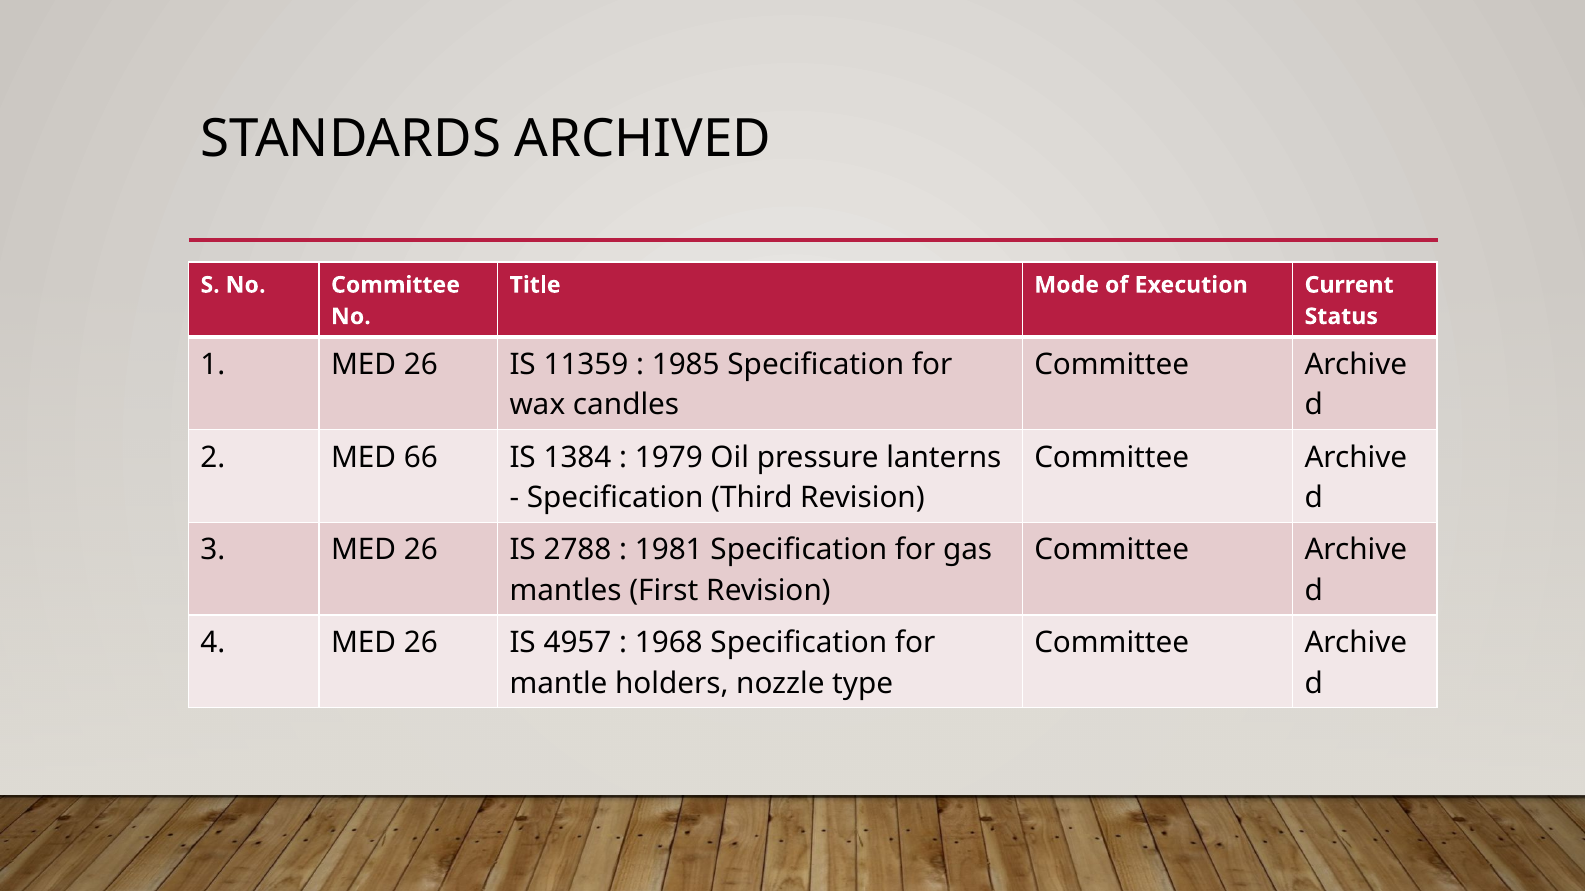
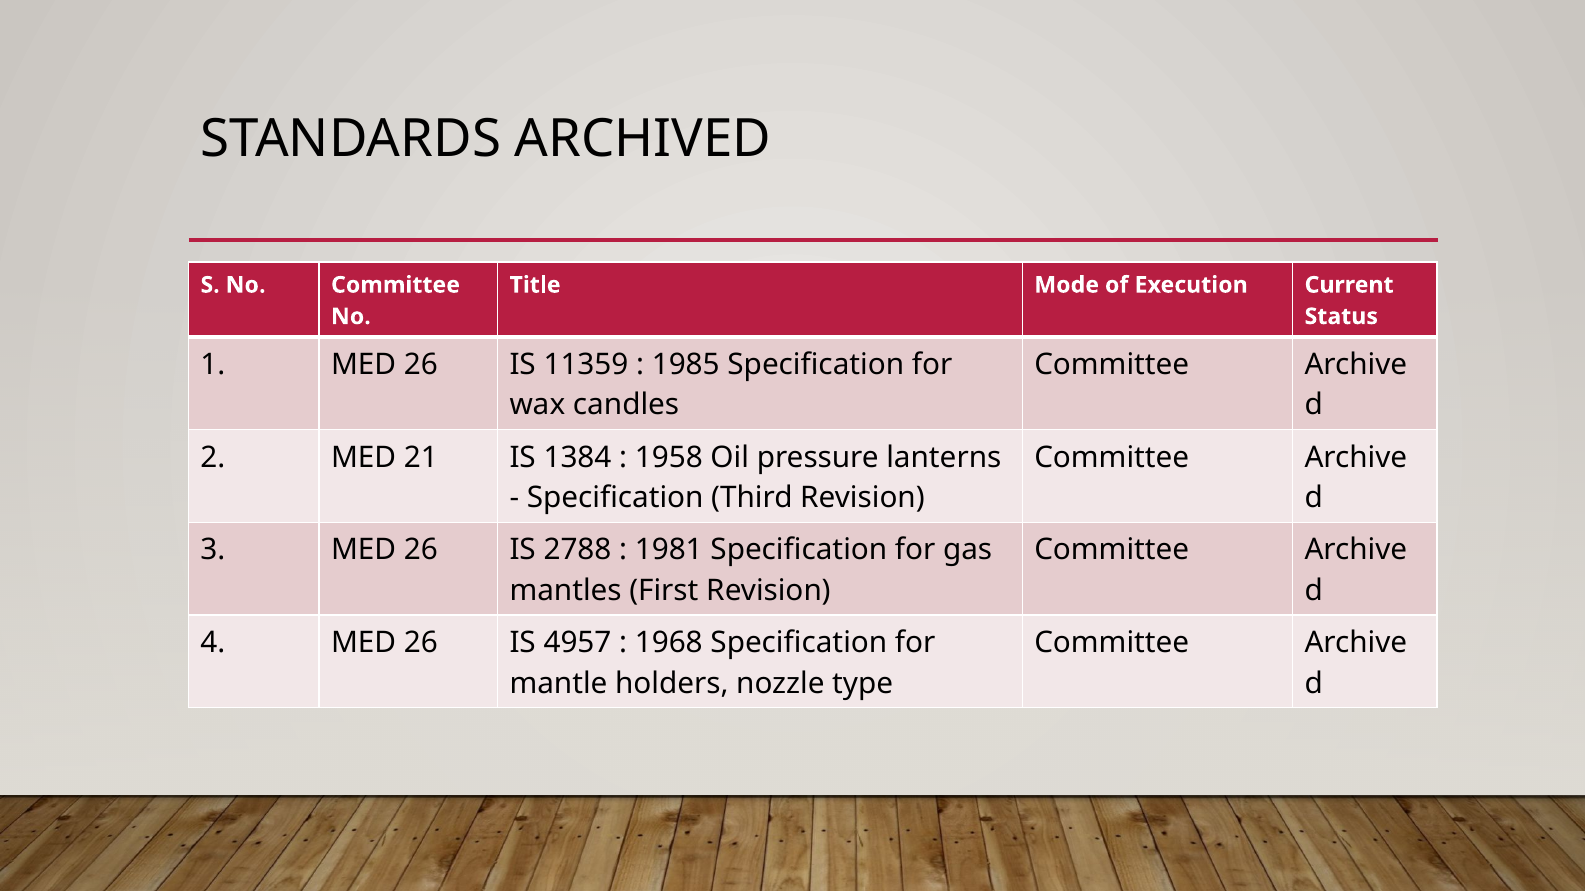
66: 66 -> 21 (421, 458)
1979: 1979 -> 1958 (669, 458)
